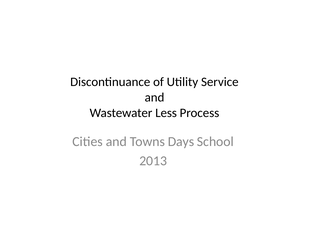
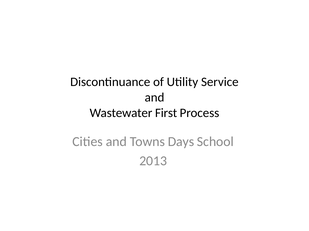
Less: Less -> First (166, 113)
